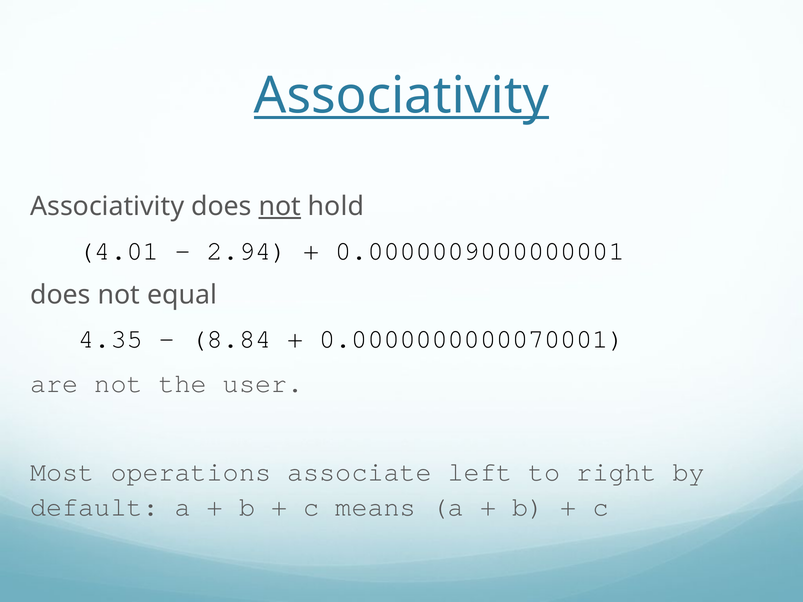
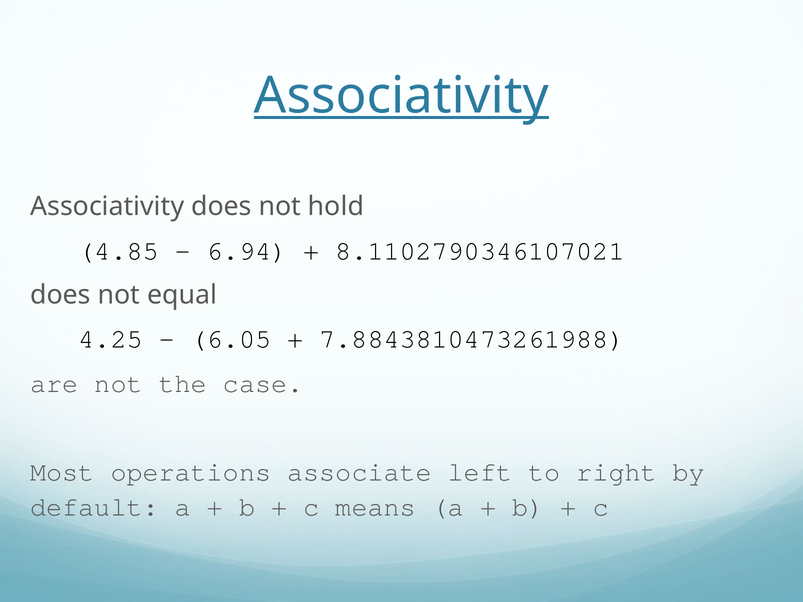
not underline: present -> none (280, 207)
4.01: 4.01 -> 4.85 (119, 251)
2.94: 2.94 -> 6.94 (247, 251)
0.0000009000000001: 0.0000009000000001 -> 8.1102790346107021 (480, 251)
4.35: 4.35 -> 4.25 (111, 339)
8.84: 8.84 -> 6.05 (231, 339)
0.0000000000070001: 0.0000000000070001 -> 7.8843810473261988 (472, 339)
user: user -> case (263, 384)
